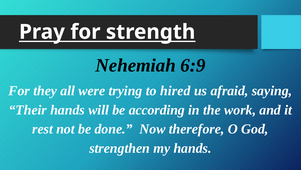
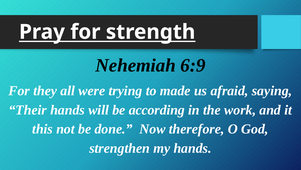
hired: hired -> made (175, 91)
rest: rest -> this (43, 129)
